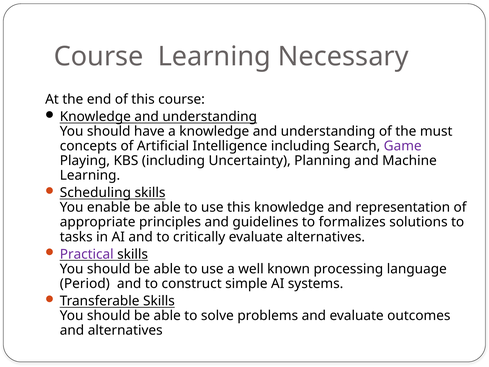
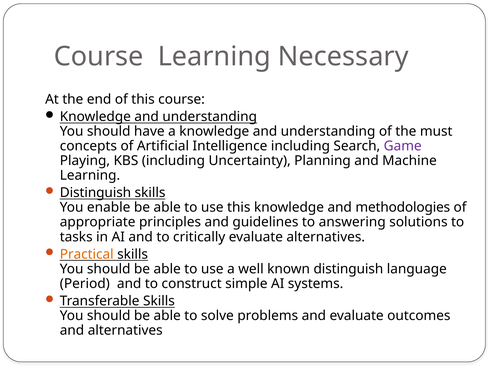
Scheduling: Scheduling -> Distinguish (95, 193)
representation: representation -> methodologies (403, 207)
formalizes: formalizes -> answering (352, 222)
Practical colour: purple -> orange (87, 254)
known processing: processing -> distinguish (348, 269)
